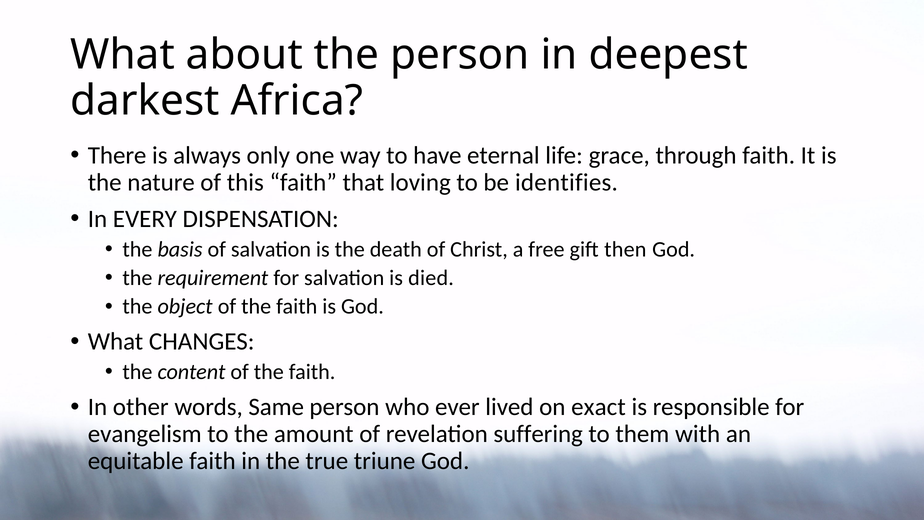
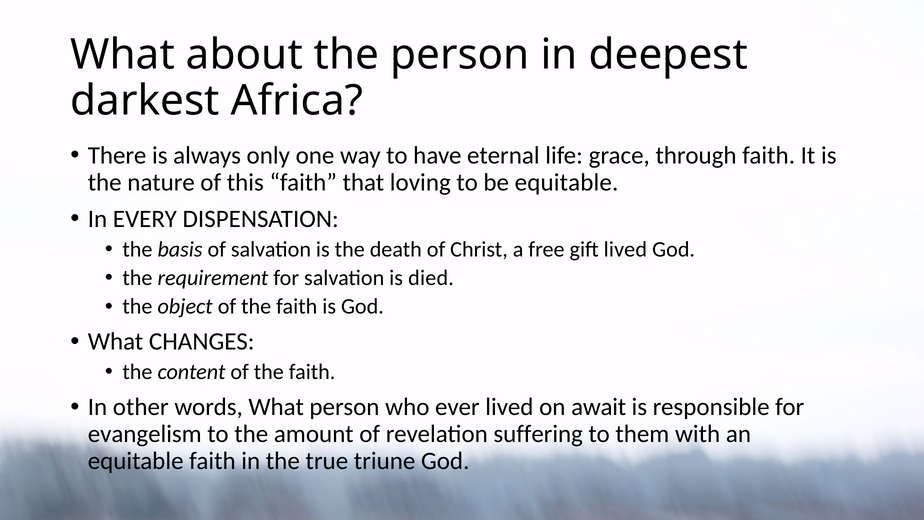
be identifies: identifies -> equitable (567, 182)
gift then: then -> lived (625, 249)
words Same: Same -> What (276, 407)
exact: exact -> await (599, 407)
